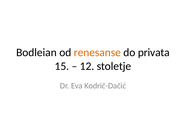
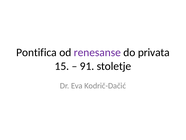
Bodleian: Bodleian -> Pontifica (36, 52)
renesanse colour: orange -> purple (97, 52)
12: 12 -> 91 (87, 66)
